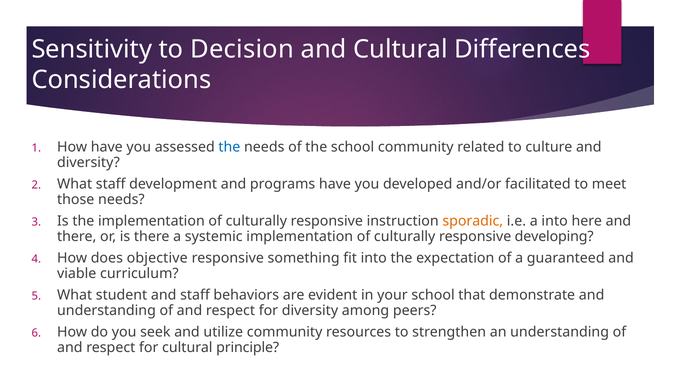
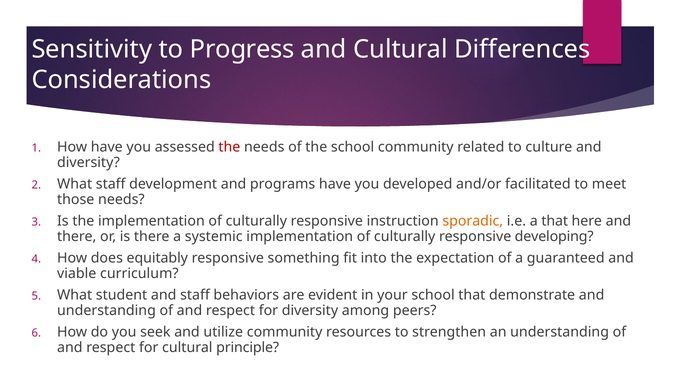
Decision: Decision -> Progress (242, 49)
the colour: blue -> red (229, 147)
a into: into -> that (555, 221)
objective: objective -> equitably (157, 258)
